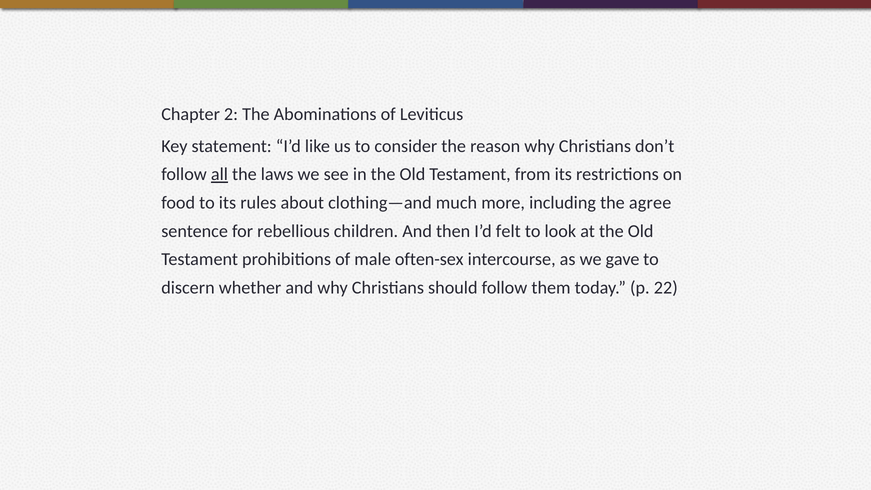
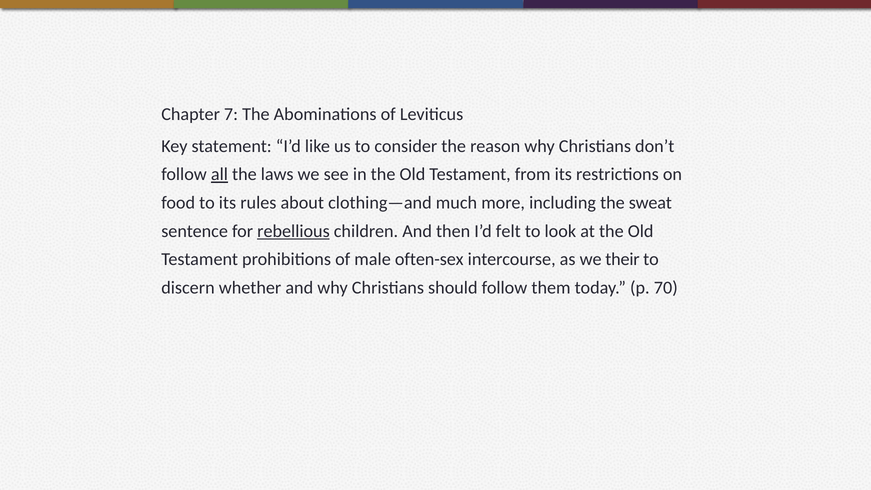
2: 2 -> 7 (231, 114)
agree: agree -> sweat (650, 203)
rebellious underline: none -> present (293, 231)
gave: gave -> their (622, 259)
22: 22 -> 70 (666, 288)
